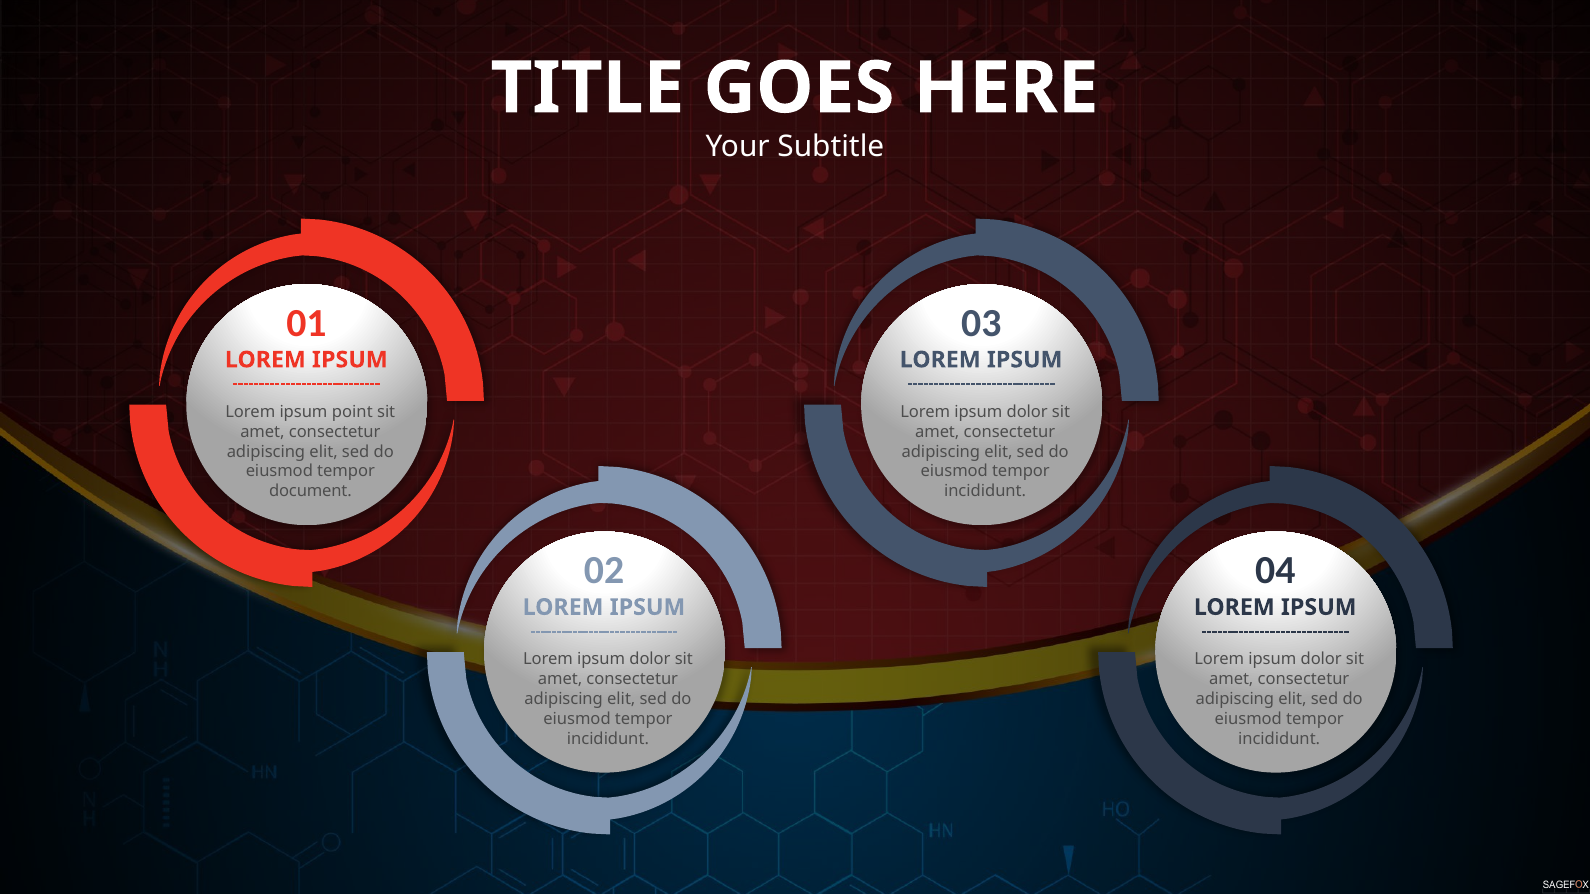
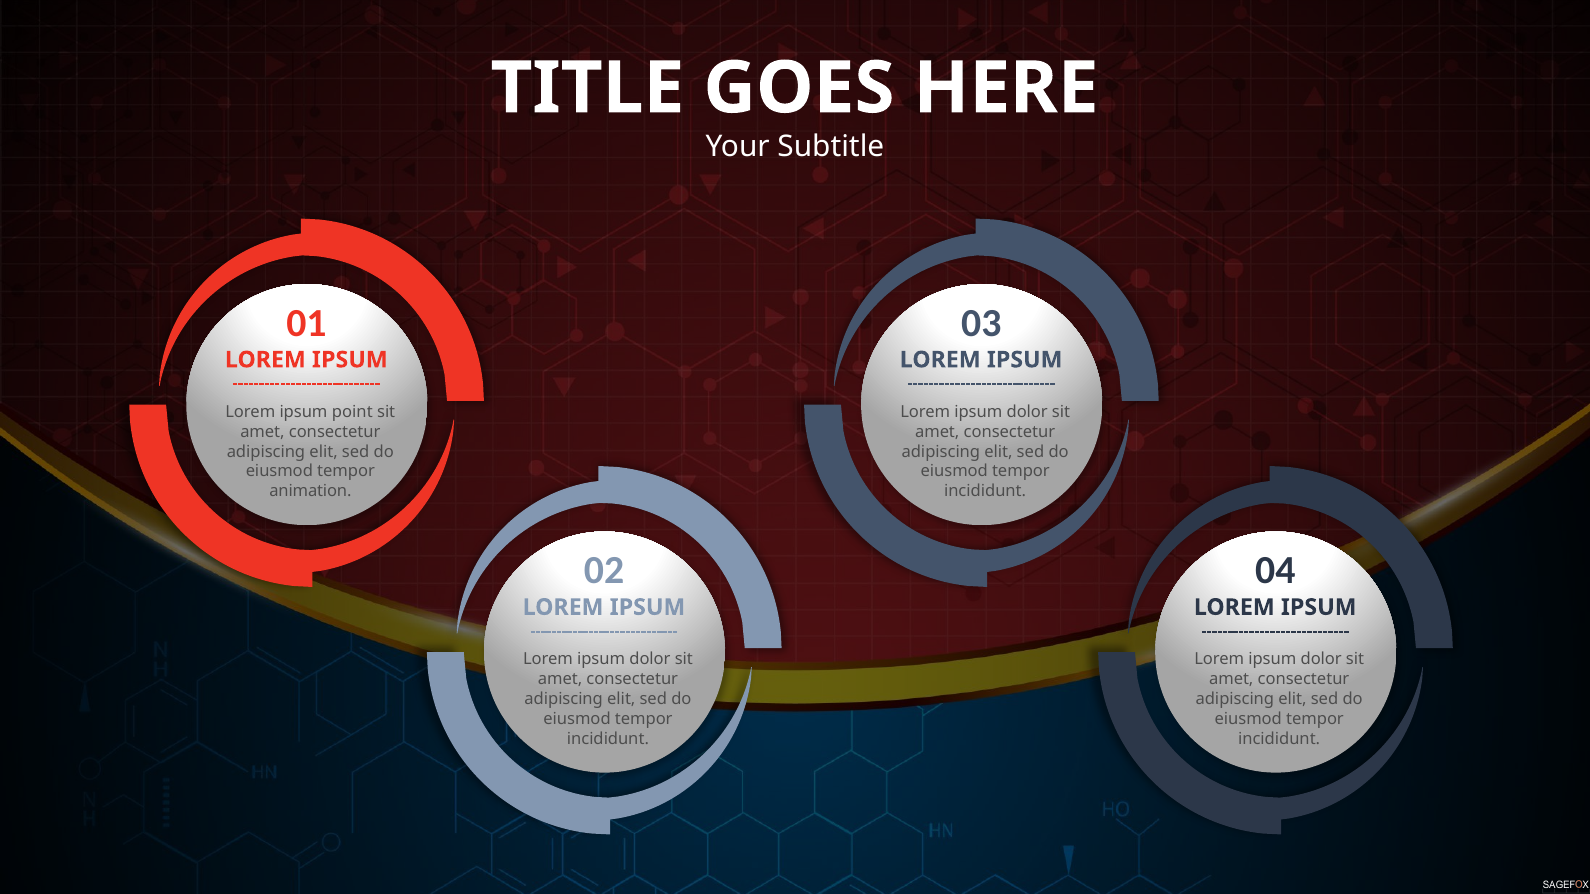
document: document -> animation (310, 492)
